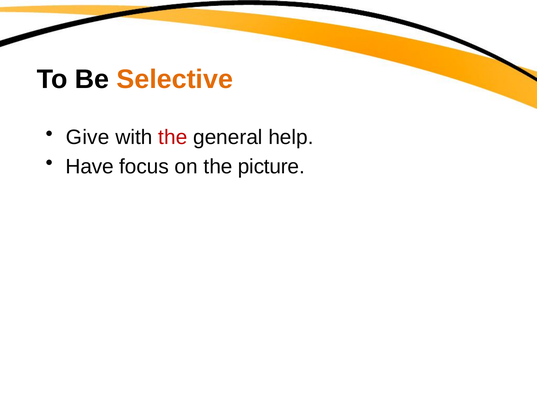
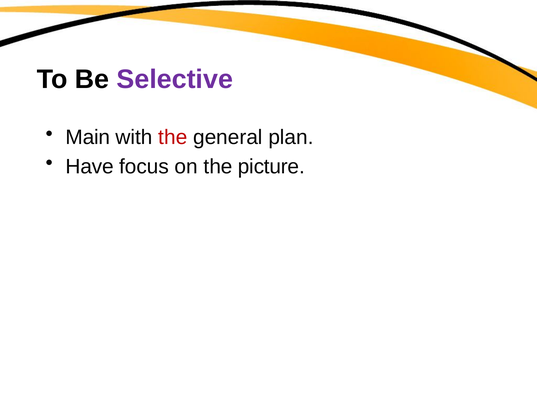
Selective colour: orange -> purple (175, 79)
Give: Give -> Main (88, 138)
help: help -> plan (291, 138)
